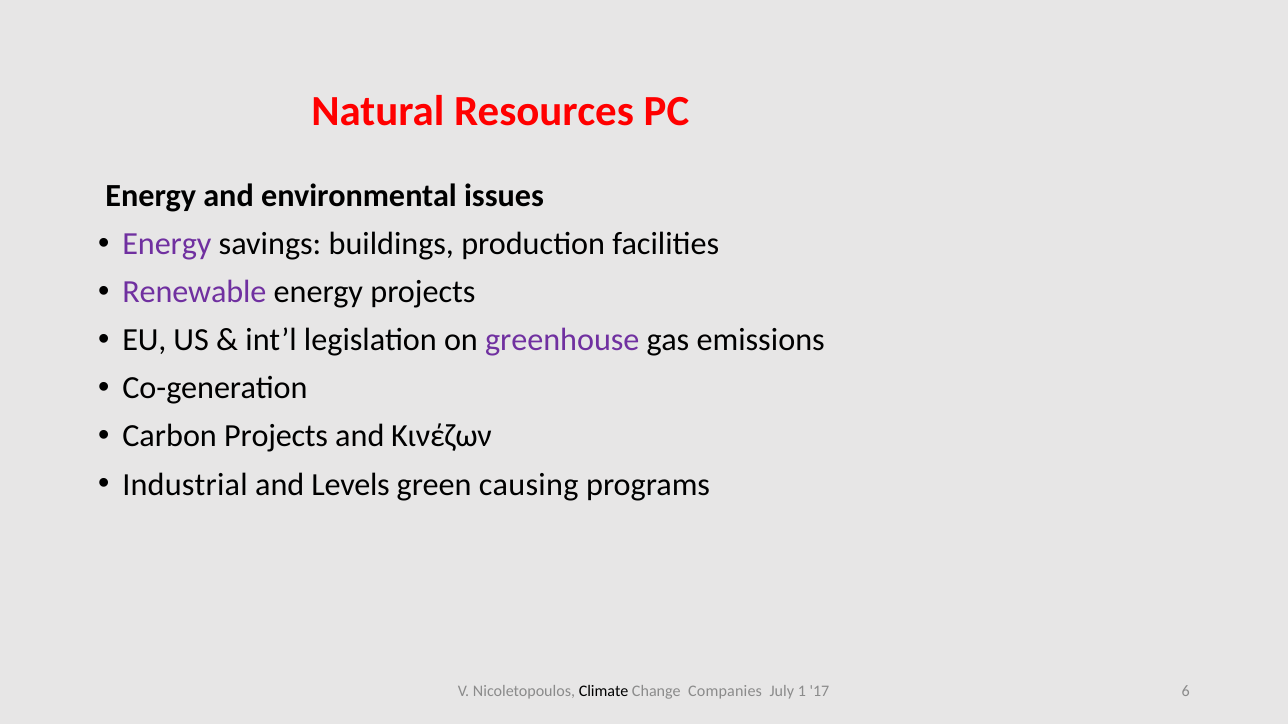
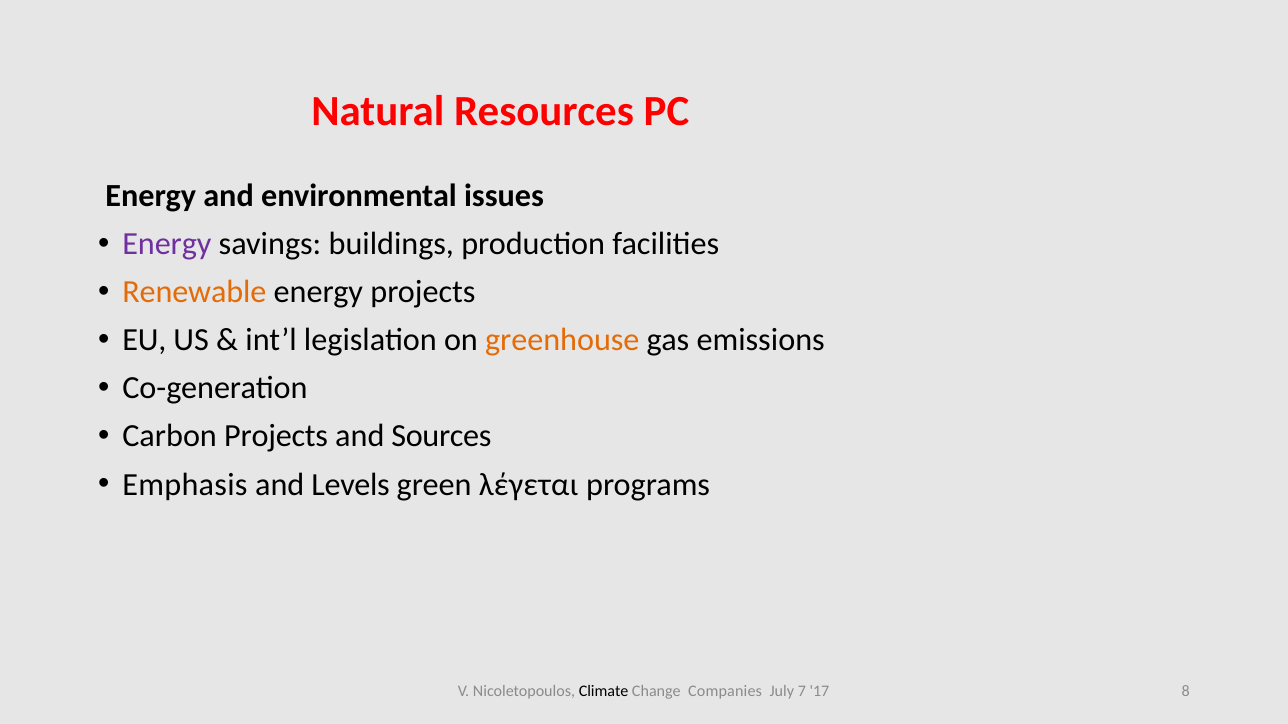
Renewable colour: purple -> orange (194, 292)
greenhouse colour: purple -> orange (562, 340)
Κινέζων: Κινέζων -> Sources (441, 437)
Industrial: Industrial -> Emphasis (185, 485)
causing: causing -> λέγεται (529, 485)
1: 1 -> 7 (802, 692)
6: 6 -> 8 (1186, 692)
